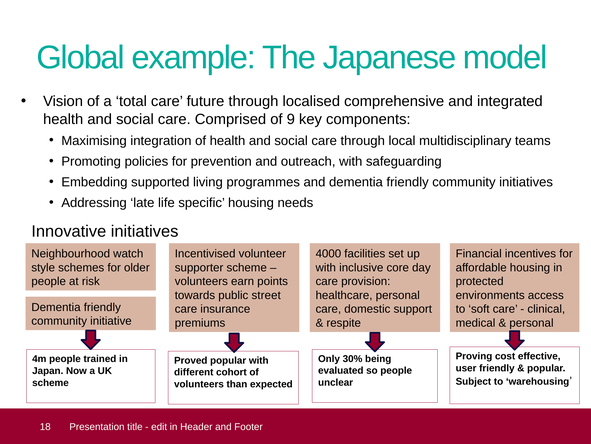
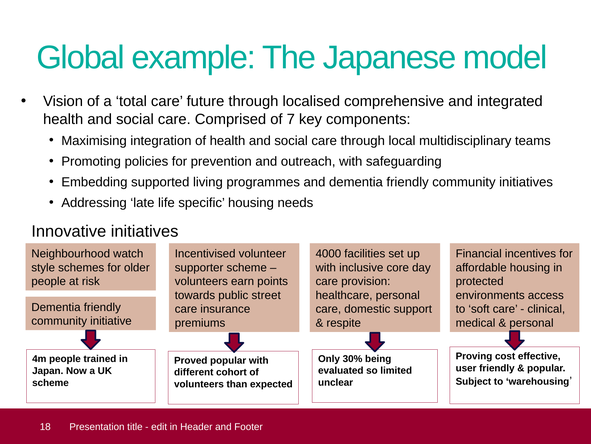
9: 9 -> 7 (291, 119)
so people: people -> limited (396, 370)
